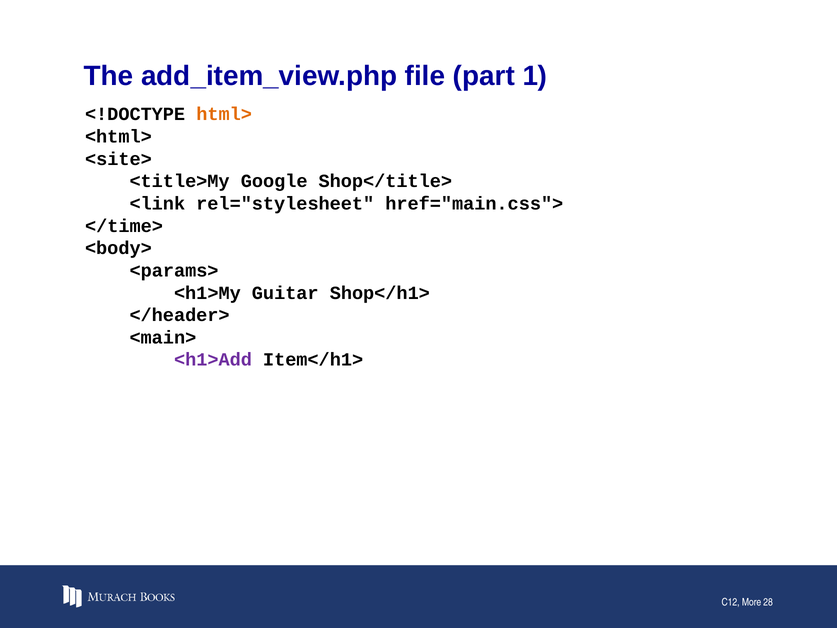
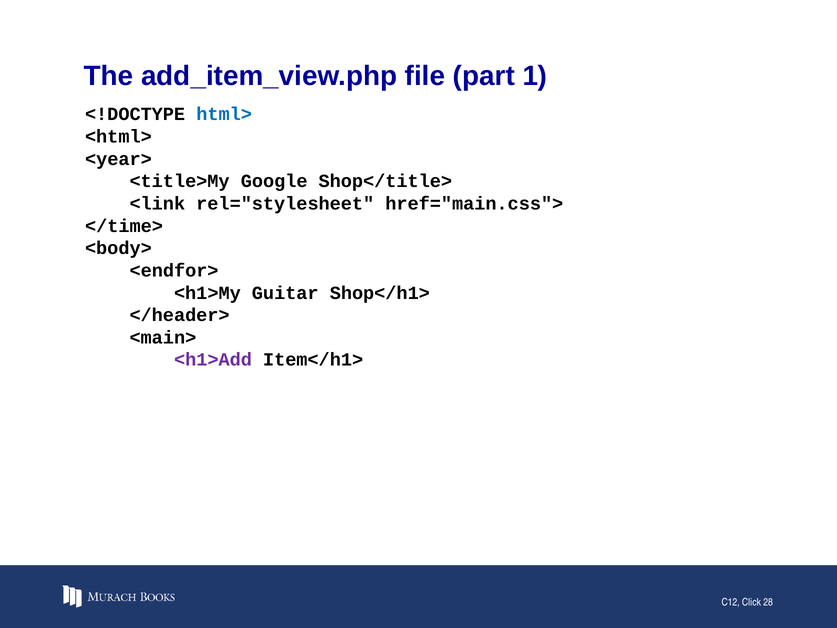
html> colour: orange -> blue (224, 114)
<site>: <site> -> <year> (118, 159)
<params>: <params> -> <endfor> (174, 270)
More: More -> Click (751, 602)
